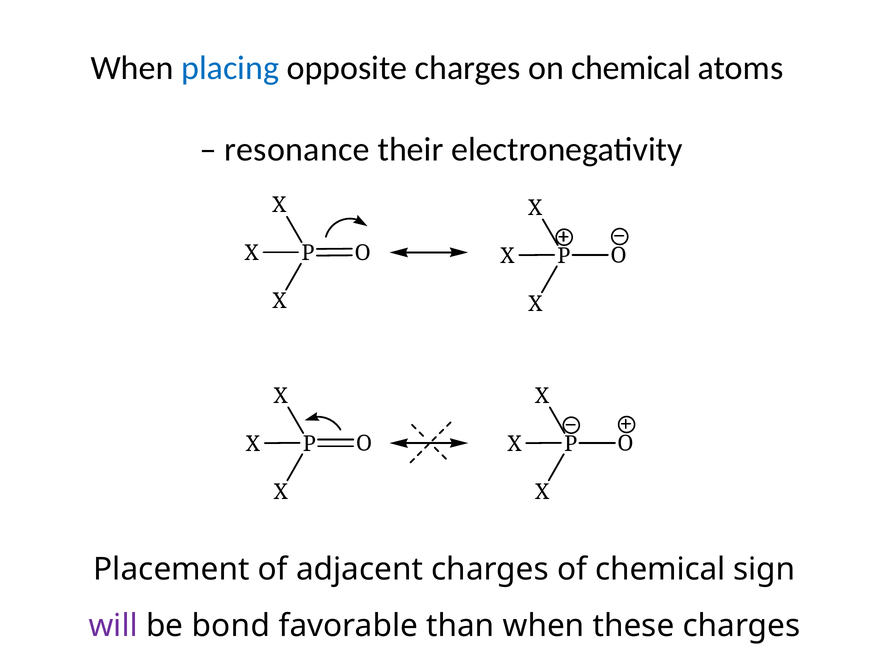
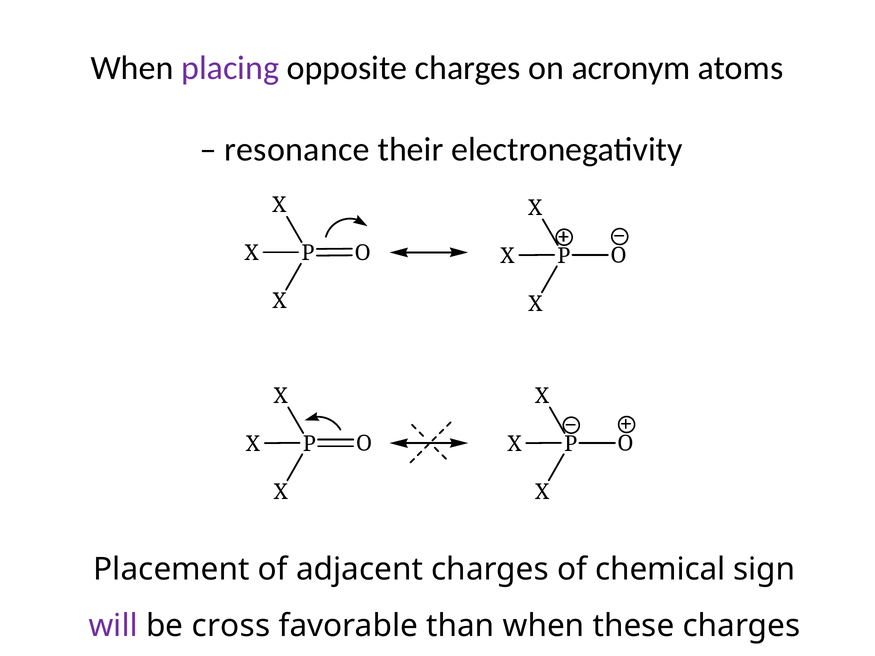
placing colour: blue -> purple (230, 68)
on chemical: chemical -> acronym (631, 68)
bond: bond -> cross (231, 626)
